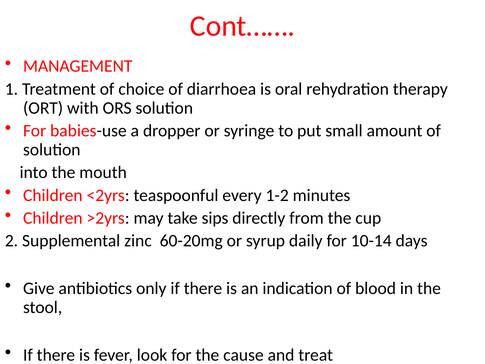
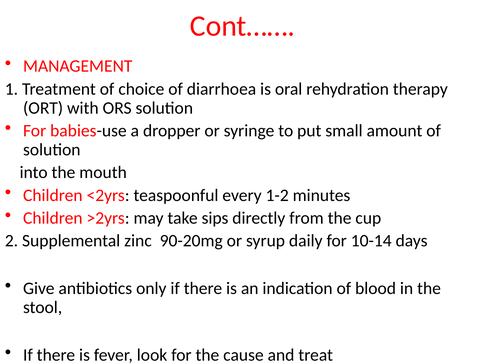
60-20mg: 60-20mg -> 90-20mg (191, 241)
